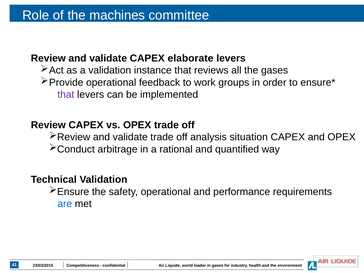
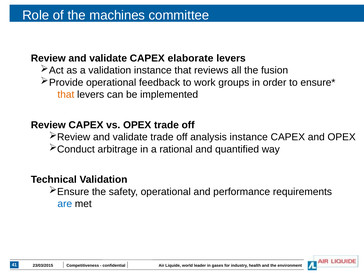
the gases: gases -> fusion (275, 70)
that colour: purple -> orange (66, 95)
analysis situation: situation -> instance (249, 137)
